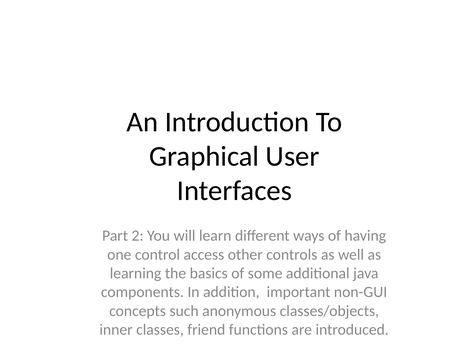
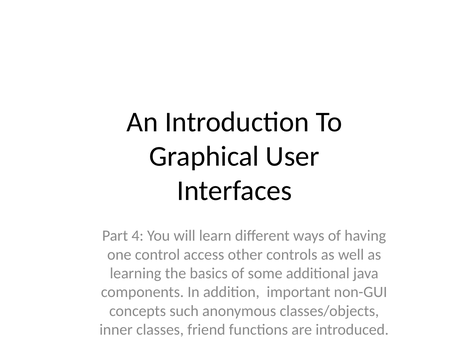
2: 2 -> 4 (138, 236)
